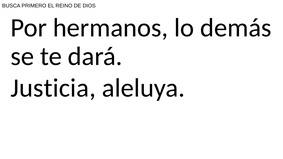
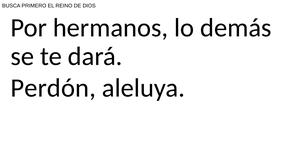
Justicia: Justicia -> Perdón (53, 88)
